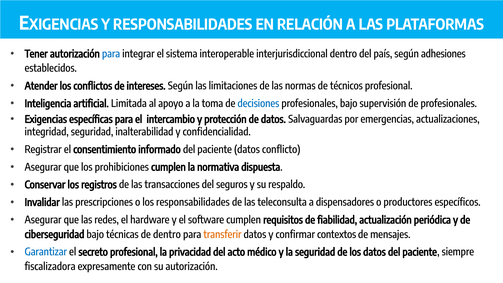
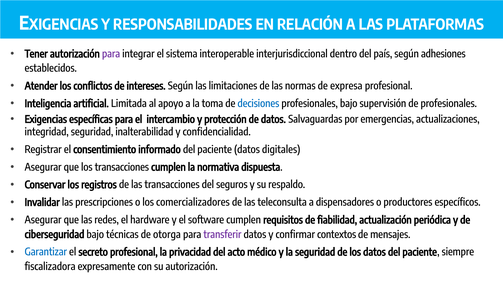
para colour: blue -> purple (111, 54)
técnicos: técnicos -> expresa (346, 86)
conflicto: conflicto -> digitales (281, 150)
los prohibiciones: prohibiciones -> transacciones (122, 167)
los responsabilidades: responsabilidades -> comercializadores (193, 202)
de dentro: dentro -> otorga (167, 235)
transferir colour: orange -> purple (222, 235)
